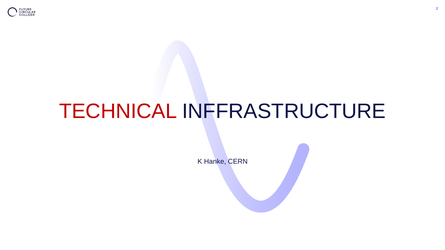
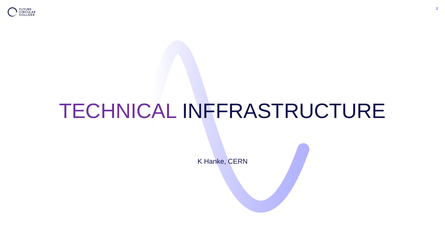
TECHNICAL colour: red -> purple (118, 111)
